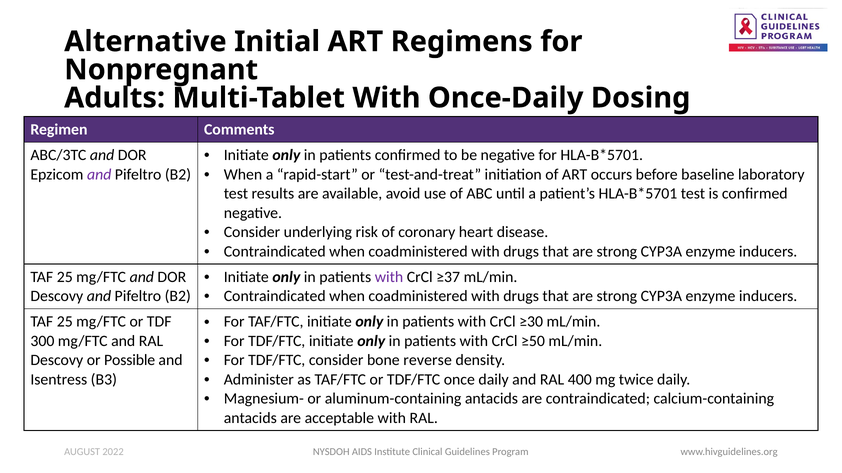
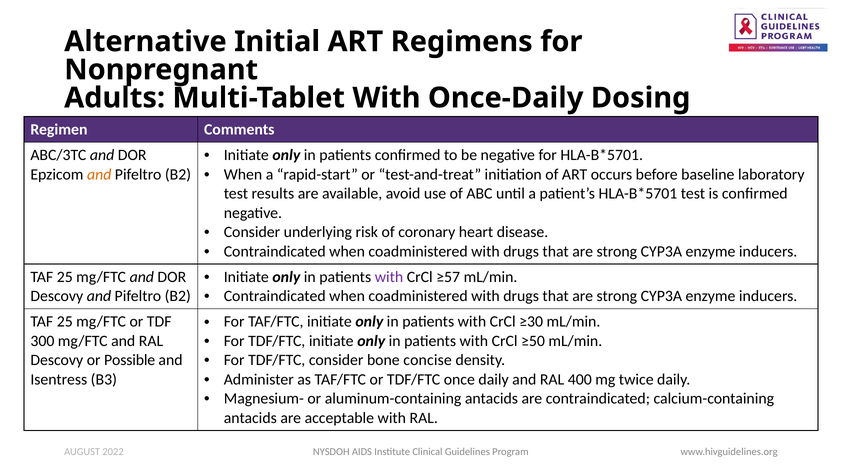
and colour: purple -> orange (99, 175)
≥37: ≥37 -> ≥57 (448, 277)
reverse: reverse -> concise (428, 361)
